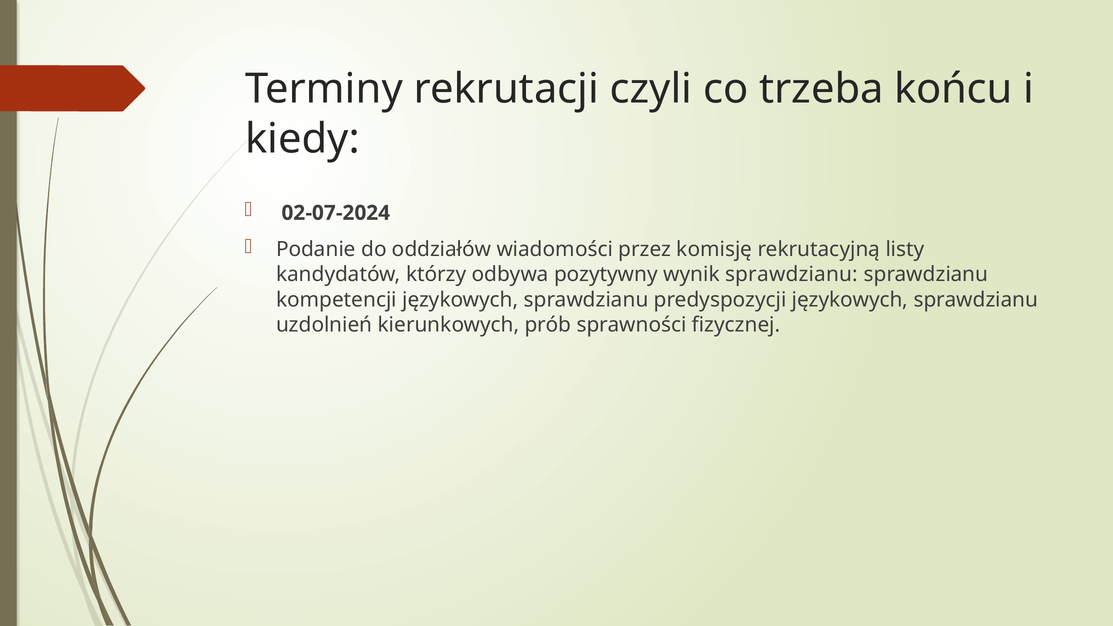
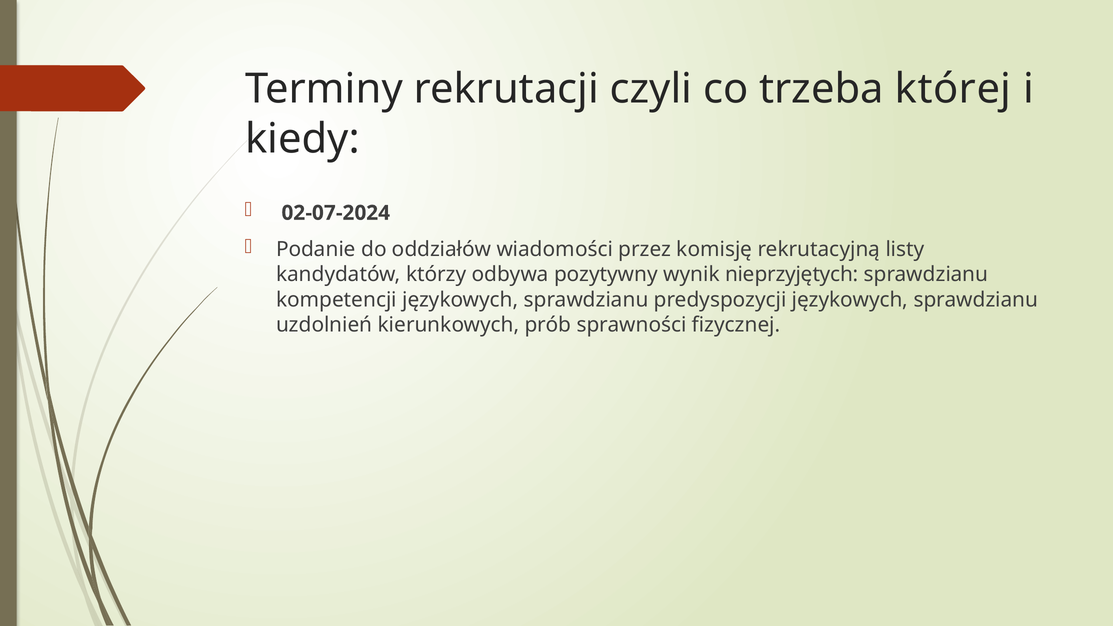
końcu: końcu -> której (953, 89)
wynik sprawdzianu: sprawdzianu -> nieprzyjętych (792, 275)
